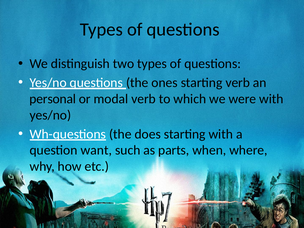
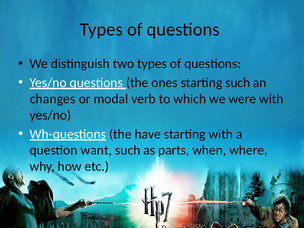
starting verb: verb -> such (238, 83)
personal: personal -> changes (53, 99)
does: does -> have (148, 134)
